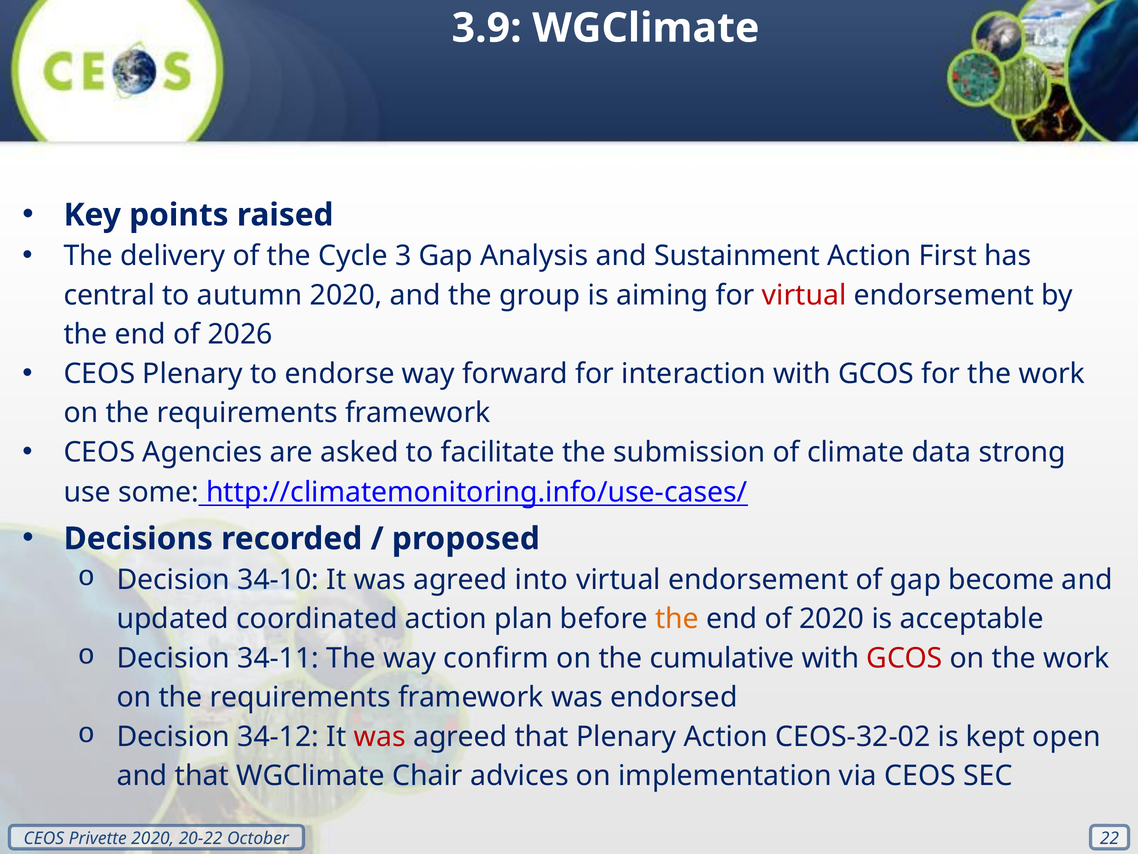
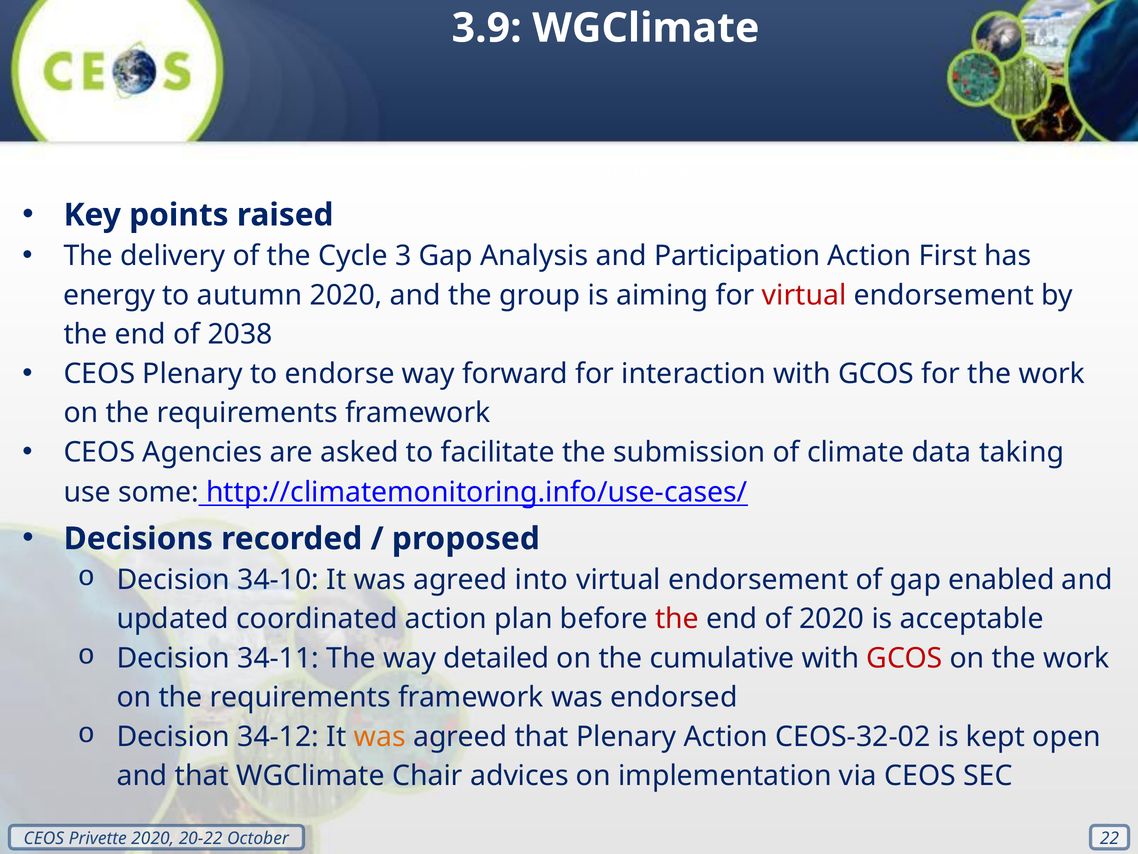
Sustainment: Sustainment -> Participation (737, 256)
central: central -> energy (109, 295)
2026: 2026 -> 2038 (240, 334)
strong: strong -> taking (1022, 452)
become: become -> enabled (1001, 579)
the colour: orange -> red (677, 619)
confirm: confirm -> detailed (496, 658)
was colour: red -> orange (380, 736)
